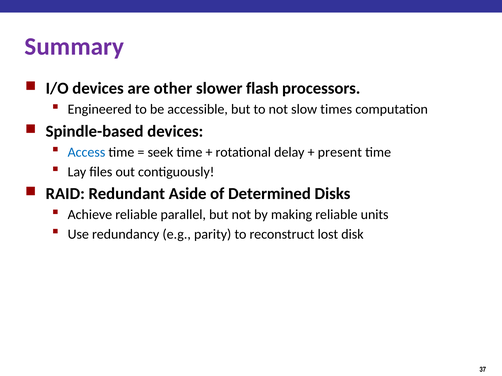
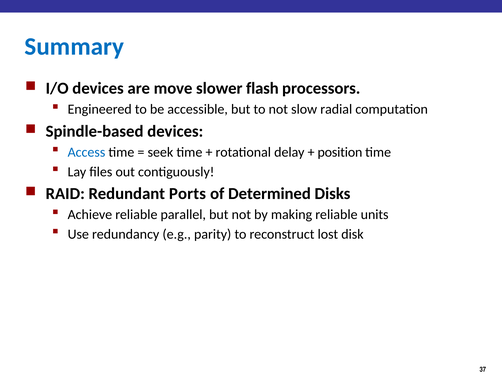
Summary colour: purple -> blue (74, 47)
other: other -> move (173, 89)
times: times -> radial (336, 110)
present: present -> position (340, 152)
Aside: Aside -> Ports (187, 194)
